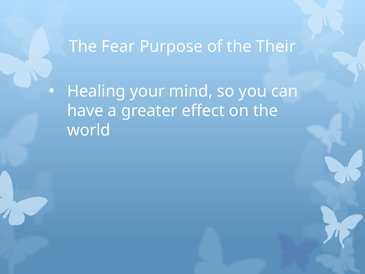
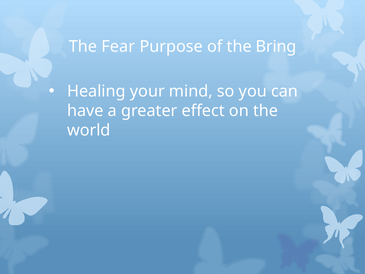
Their: Their -> Bring (276, 47)
